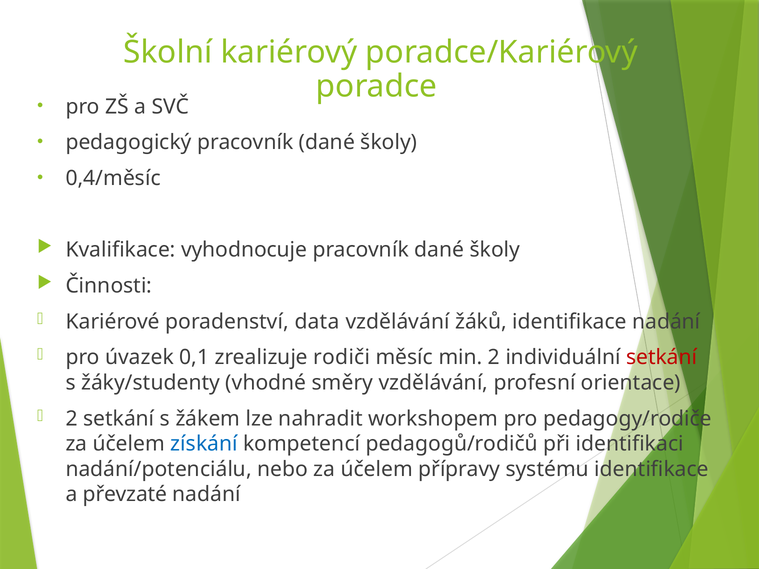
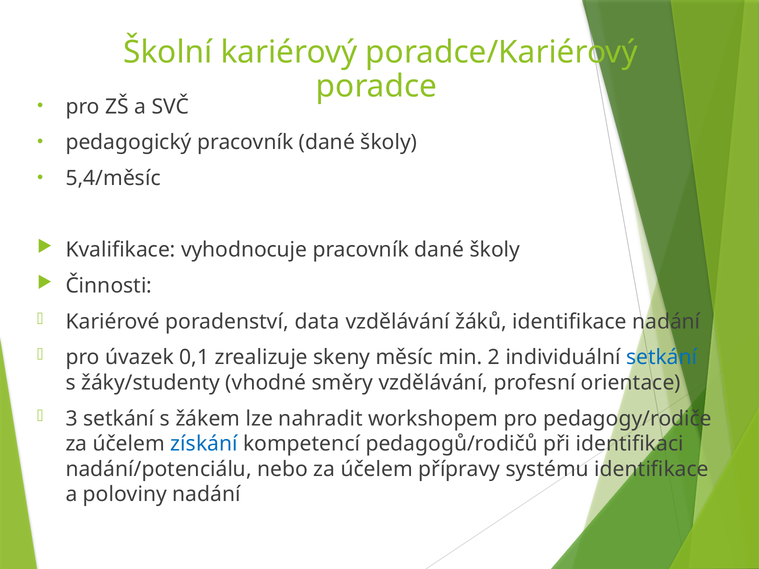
0,4/měsíc: 0,4/měsíc -> 5,4/měsíc (113, 178)
rodiči: rodiči -> skeny (342, 358)
setkání colour: red -> blue (662, 358)
2: 2 -> 3 (72, 419)
převzaté: převzaté -> poloviny (125, 495)
